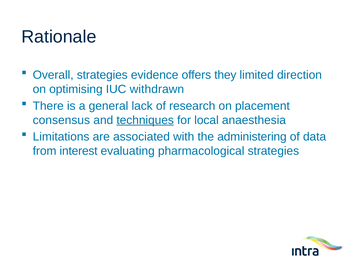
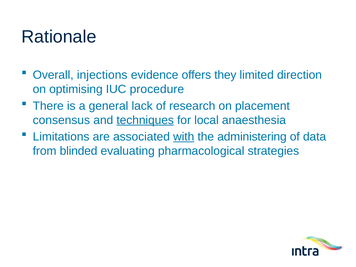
Overall strategies: strategies -> injections (102, 75)
withdrawn: withdrawn -> procedure (157, 89)
with underline: none -> present (184, 137)
interest: interest -> blinded (79, 151)
